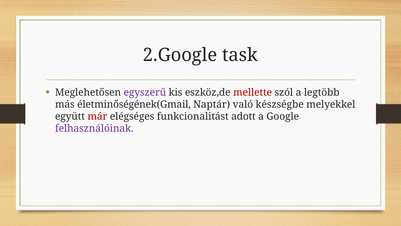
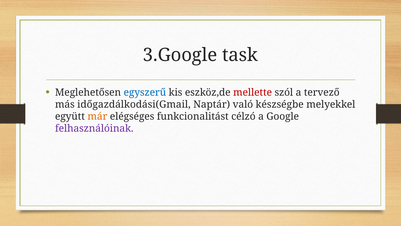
2.Google: 2.Google -> 3.Google (180, 55)
egyszerű colour: purple -> blue (145, 92)
legtöbb: legtöbb -> tervező (322, 92)
életminőségének(Gmail: életminőségének(Gmail -> időgazdálkodási(Gmail (134, 104)
már colour: red -> orange (97, 116)
adott: adott -> célzó (243, 116)
